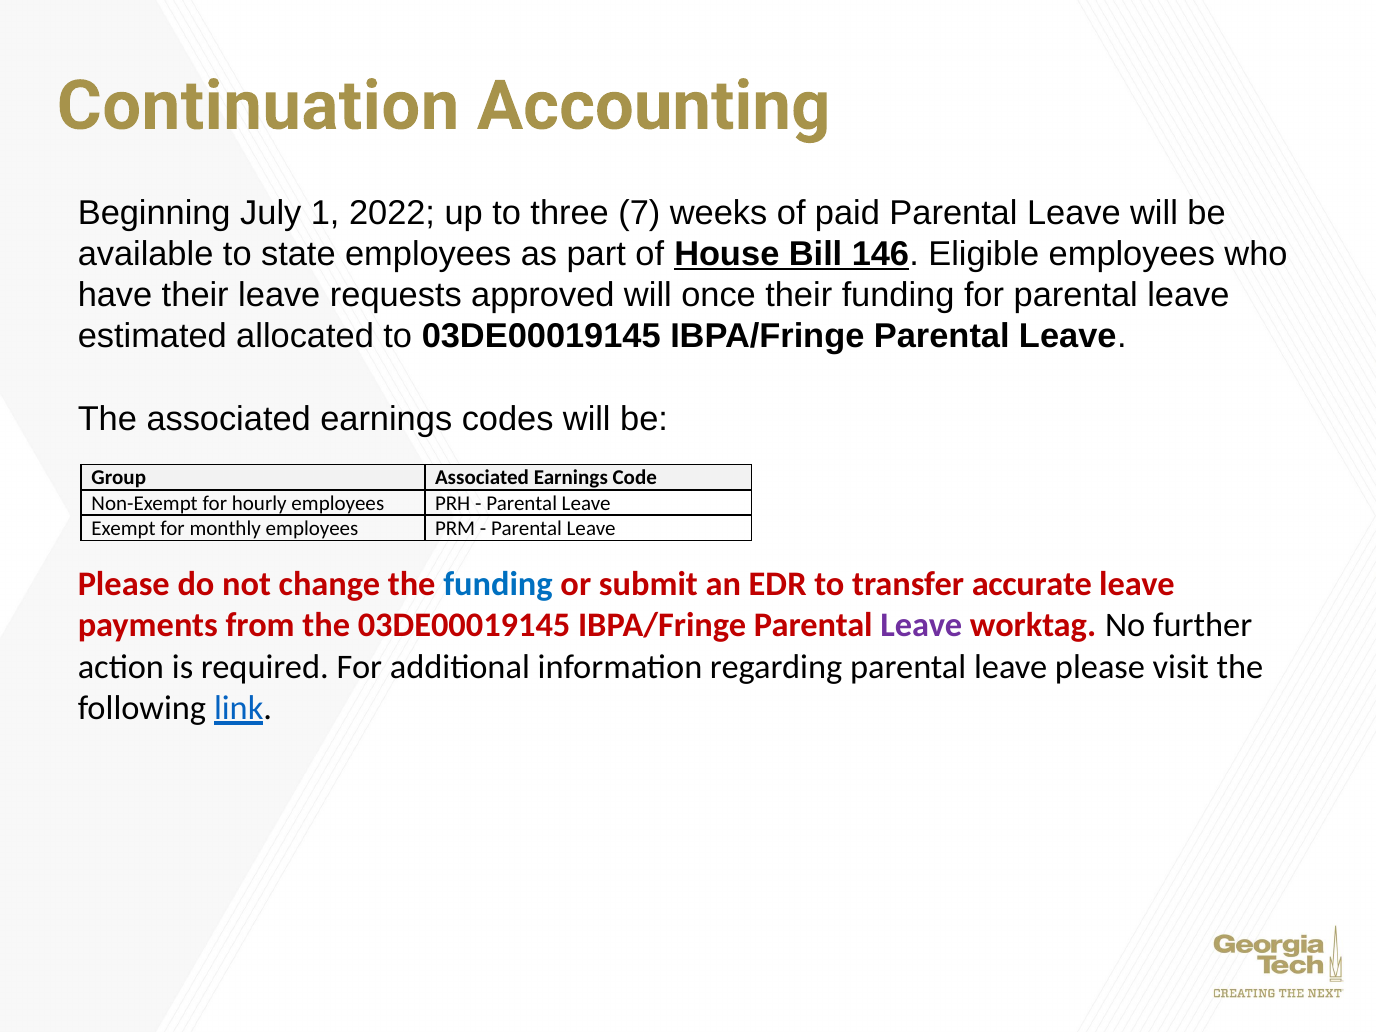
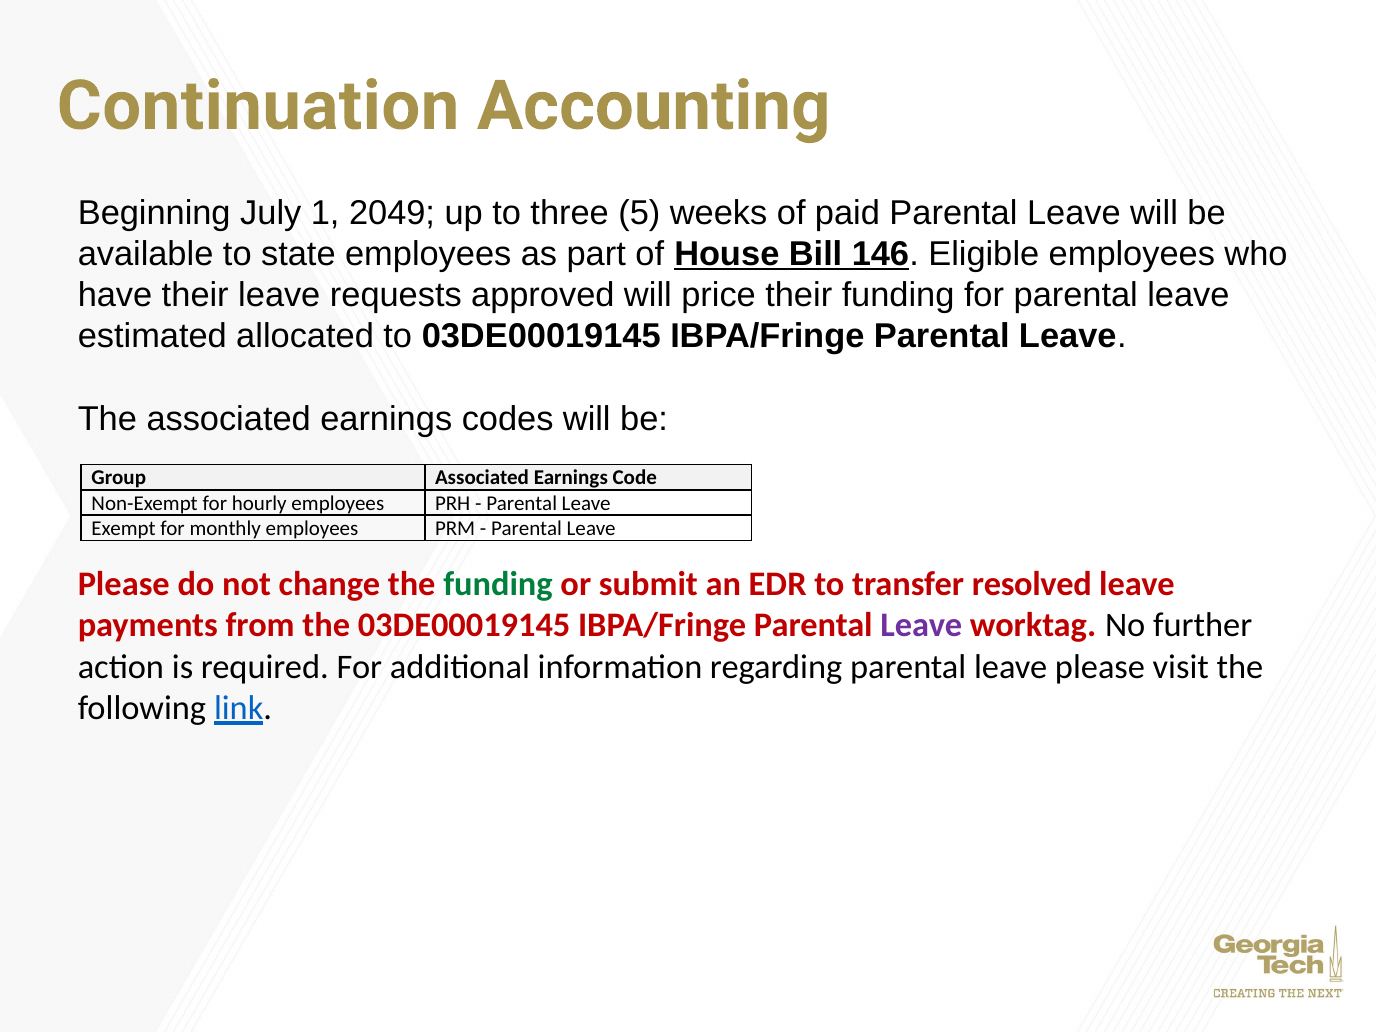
2022: 2022 -> 2049 (392, 213)
7: 7 -> 5 (639, 213)
once: once -> price (719, 295)
funding colour: blue -> green (498, 584)
accurate: accurate -> resolved (1032, 584)
